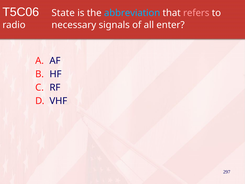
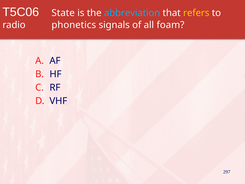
refers colour: pink -> yellow (196, 13)
necessary: necessary -> phonetics (74, 25)
enter: enter -> foam (170, 25)
